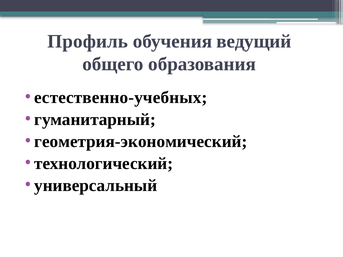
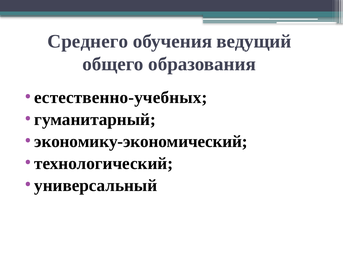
Профиль: Профиль -> Среднего (88, 41)
геометрия-экономический: геометрия-экономический -> экономику-экономический (141, 142)
